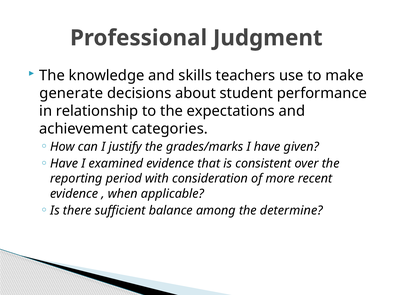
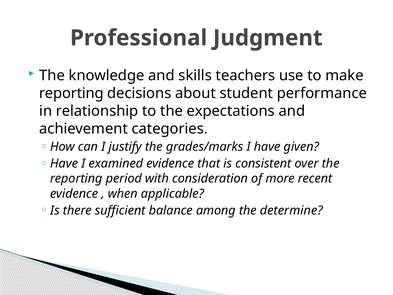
generate: generate -> reporting (71, 93)
